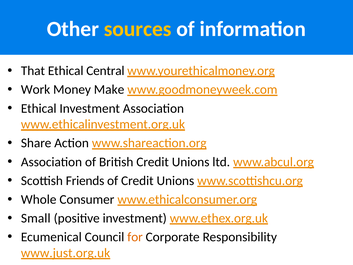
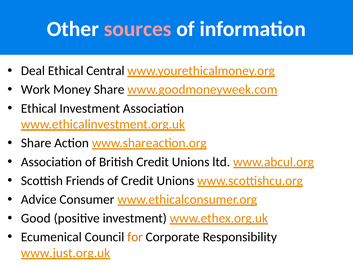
sources colour: yellow -> pink (138, 29)
That: That -> Deal (33, 71)
Money Make: Make -> Share (109, 90)
Whole: Whole -> Advice (39, 199)
Small: Small -> Good (36, 218)
